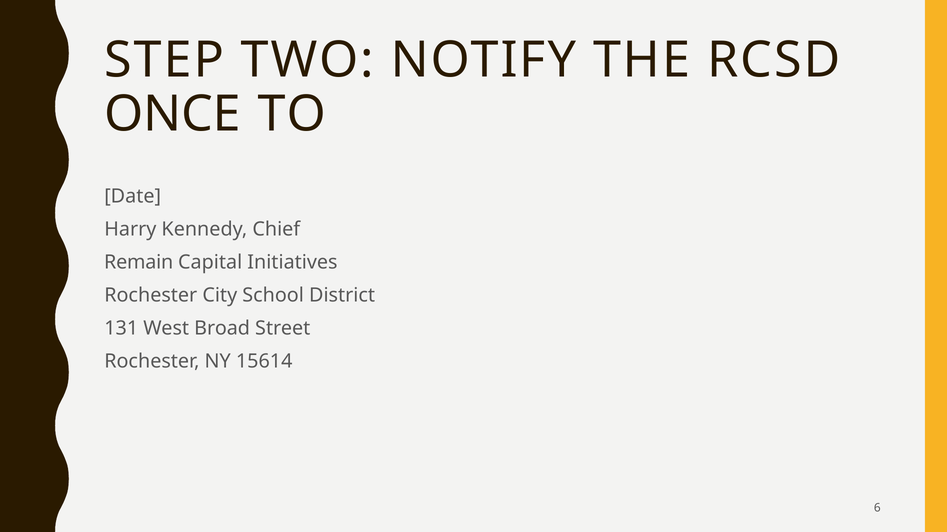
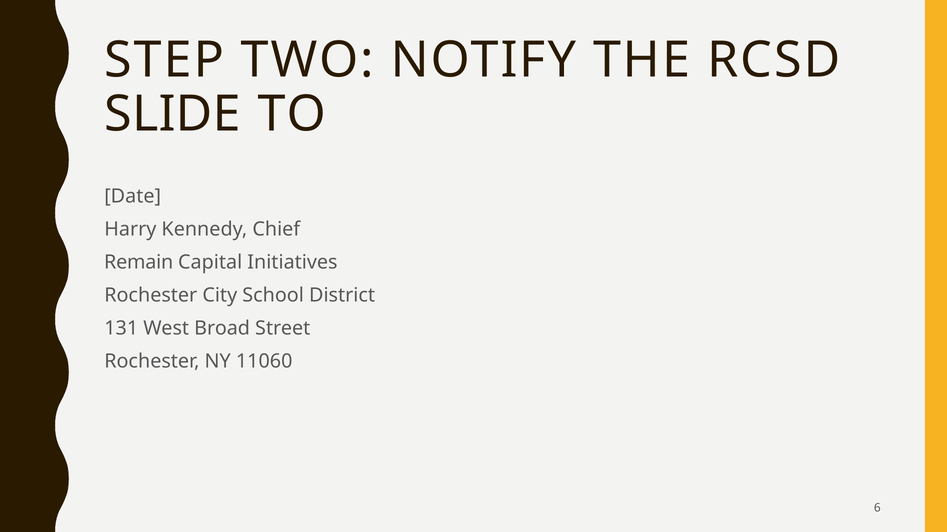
ONCE: ONCE -> SLIDE (172, 114)
15614: 15614 -> 11060 (264, 362)
